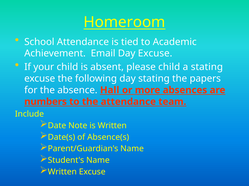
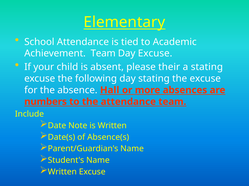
Homeroom: Homeroom -> Elementary (124, 22)
Achievement Email: Email -> Team (103, 54)
please child: child -> their (169, 67)
the papers: papers -> excuse (205, 79)
